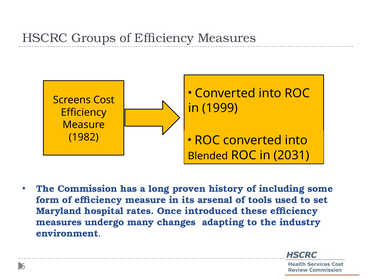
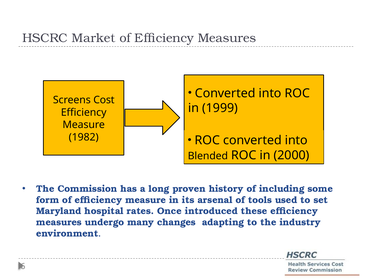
Groups: Groups -> Market (94, 38)
2031: 2031 -> 2000 (292, 155)
